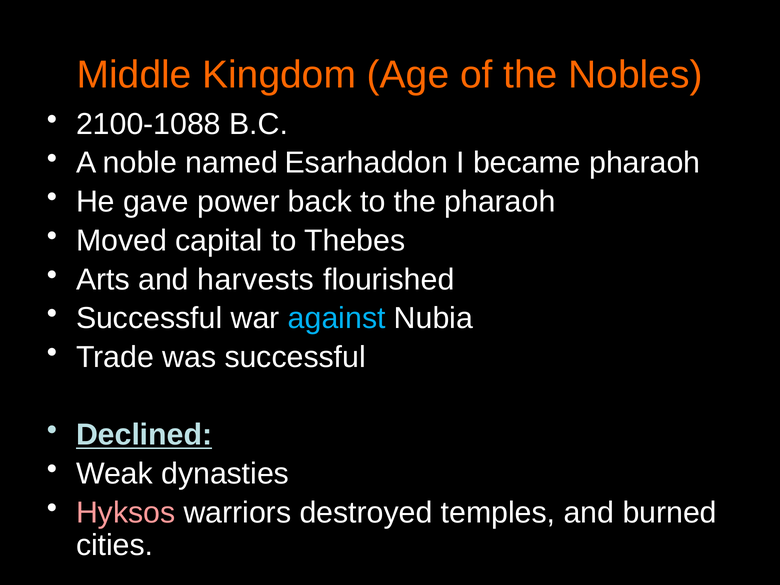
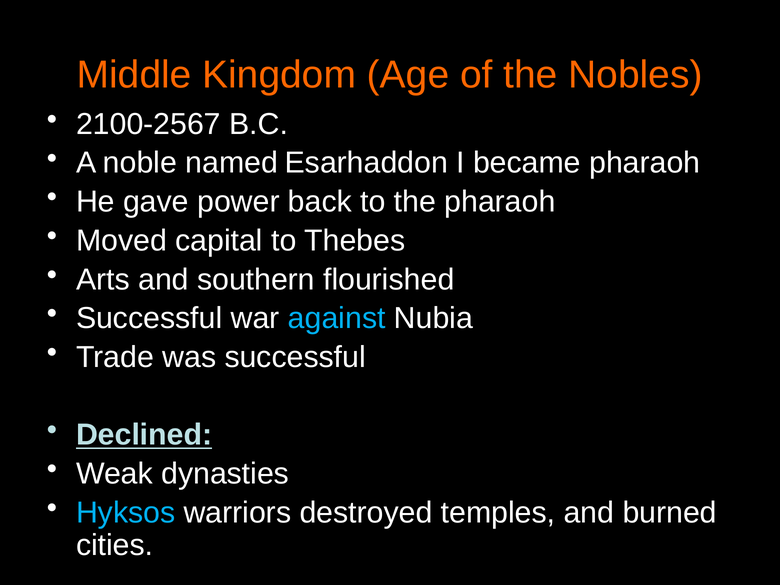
2100-1088: 2100-1088 -> 2100-2567 (148, 124)
harvests: harvests -> southern (256, 280)
Hyksos colour: pink -> light blue (126, 513)
